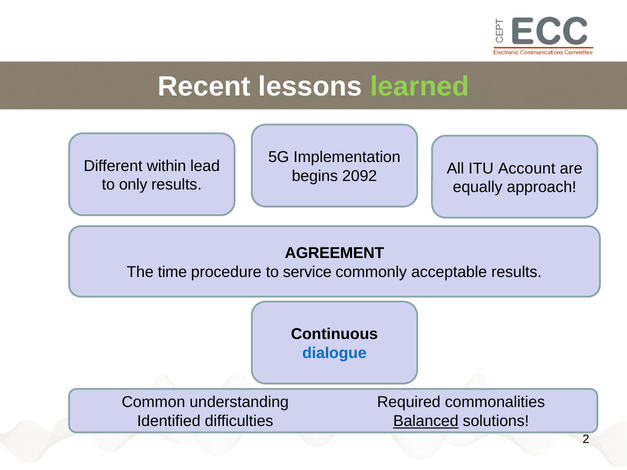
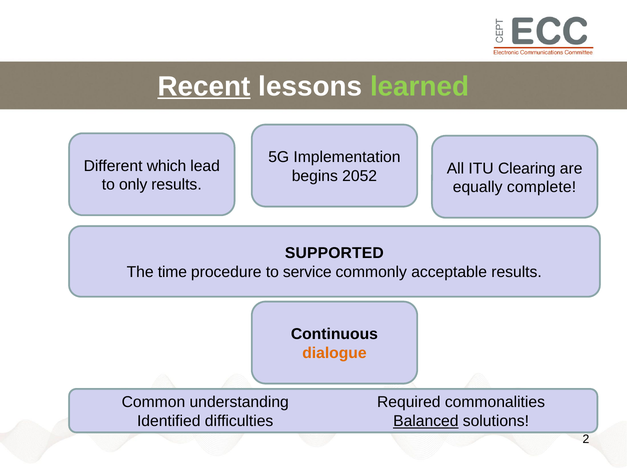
Recent underline: none -> present (204, 86)
within: within -> which (167, 166)
Account: Account -> Clearing (527, 168)
2092: 2092 -> 2052 (360, 176)
approach: approach -> complete (542, 187)
AGREEMENT: AGREEMENT -> SUPPORTED (334, 253)
dialogue colour: blue -> orange (334, 353)
